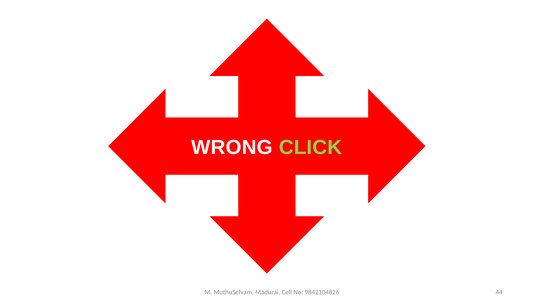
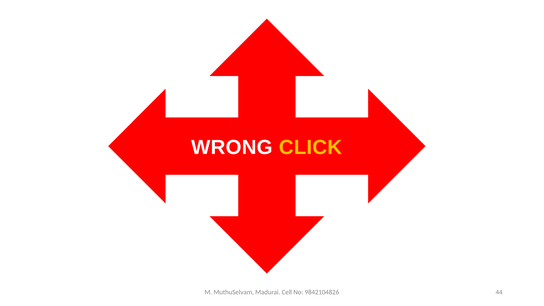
CLICK colour: light green -> yellow (310, 148)
